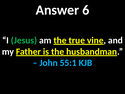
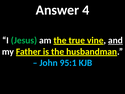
6: 6 -> 4 (86, 10)
and underline: none -> present (115, 40)
55:1: 55:1 -> 95:1 (68, 63)
